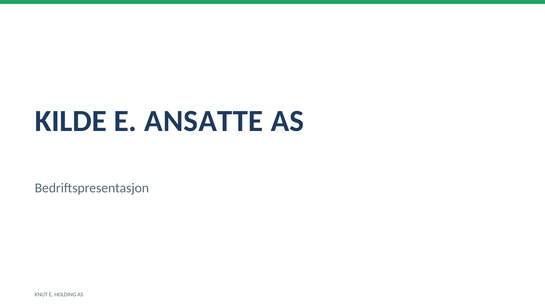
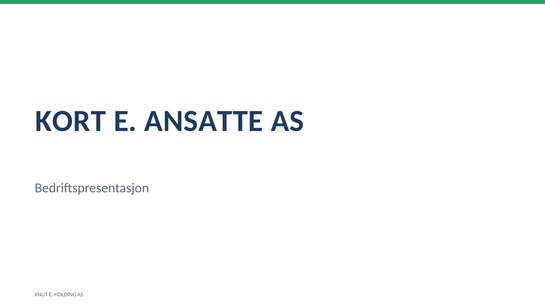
KILDE: KILDE -> KORT (71, 121)
